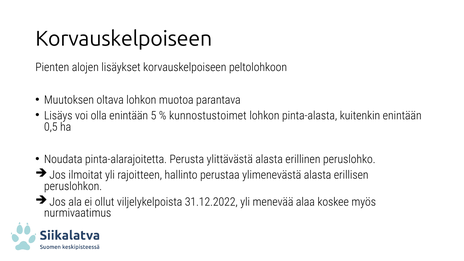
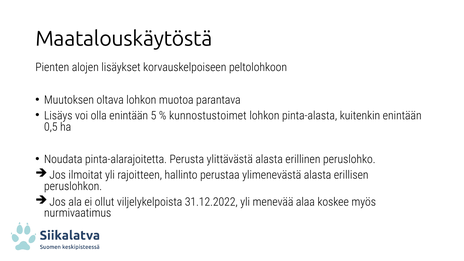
Korvauskelpoiseen: Korvauskelpoiseen -> Maatalouskäytöstä (124, 39)
